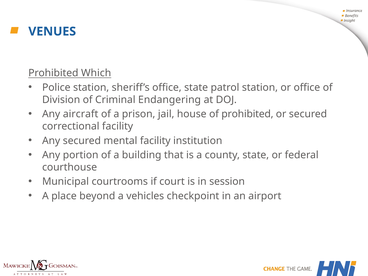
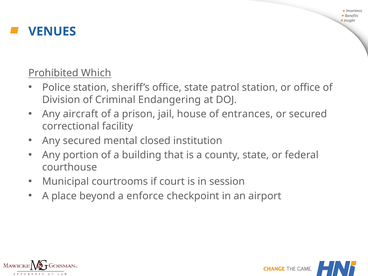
of prohibited: prohibited -> entrances (247, 114)
mental facility: facility -> closed (155, 141)
vehicles: vehicles -> enforce (145, 196)
